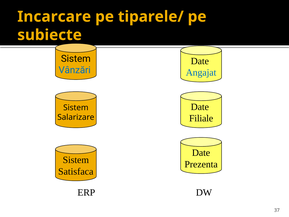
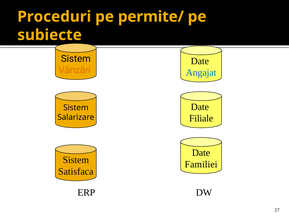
Incarcare: Incarcare -> Proceduri (54, 17)
tiparele/: tiparele/ -> permite/ (151, 17)
Vânzări colour: blue -> orange (75, 70)
Prezenta: Prezenta -> Familiei (201, 164)
